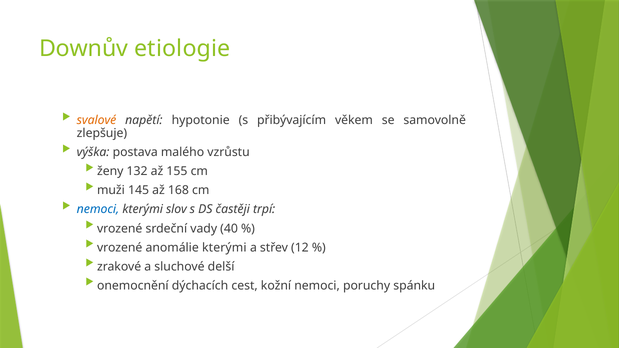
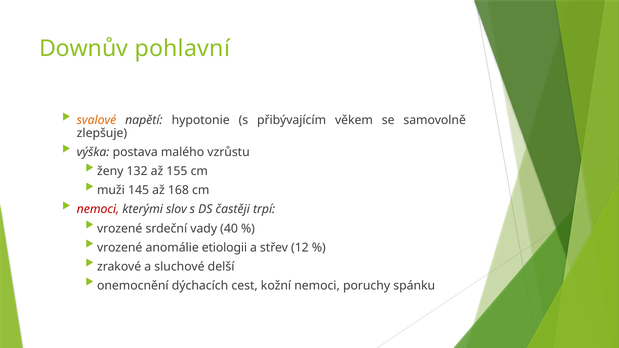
etiologie: etiologie -> pohlavní (182, 49)
nemoci colour: blue -> red (98, 210)
anomálie kterými: kterými -> etiologii (224, 248)
